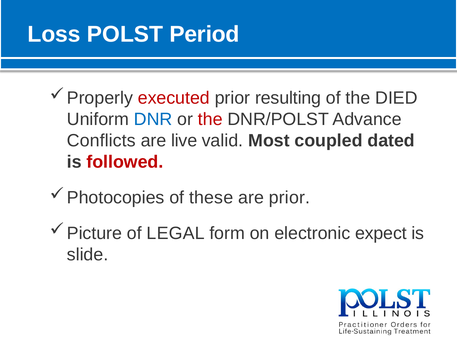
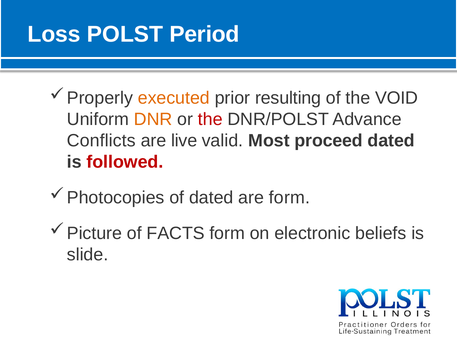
executed colour: red -> orange (174, 98)
DIED: DIED -> VOID (397, 98)
DNR colour: blue -> orange (153, 119)
coupled: coupled -> proceed (329, 141)
of these: these -> dated (211, 198)
are prior: prior -> form (289, 198)
LEGAL: LEGAL -> FACTS (176, 233)
expect: expect -> beliefs (381, 233)
